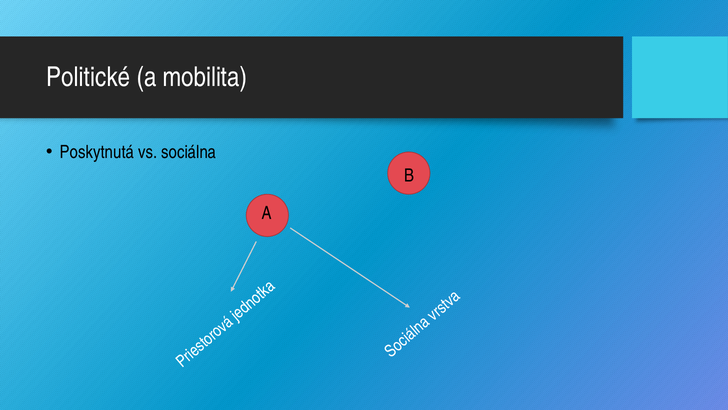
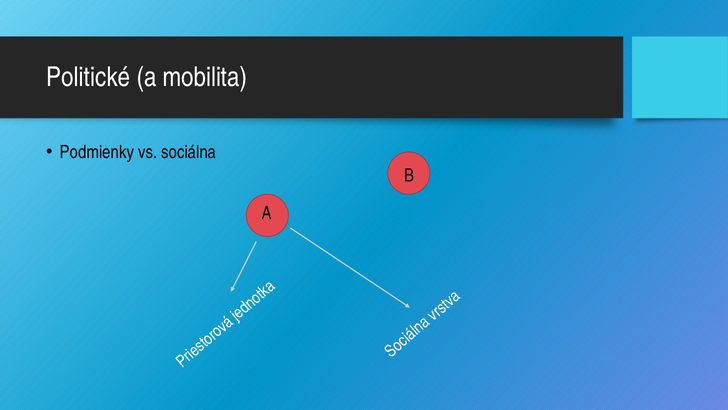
Poskytnutá: Poskytnutá -> Podmienky (97, 152)
